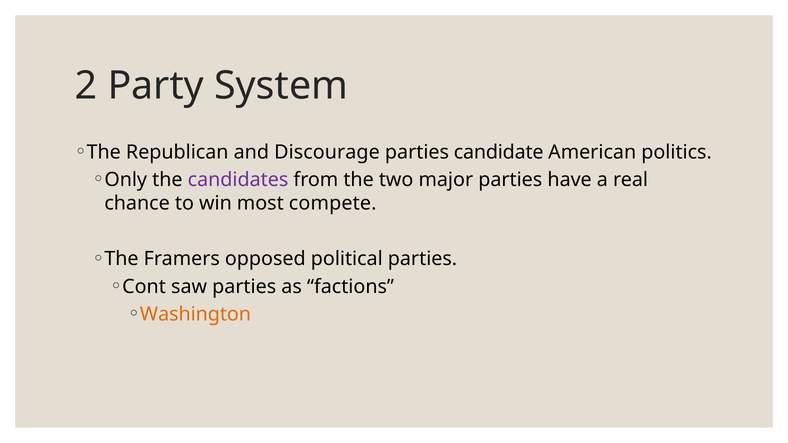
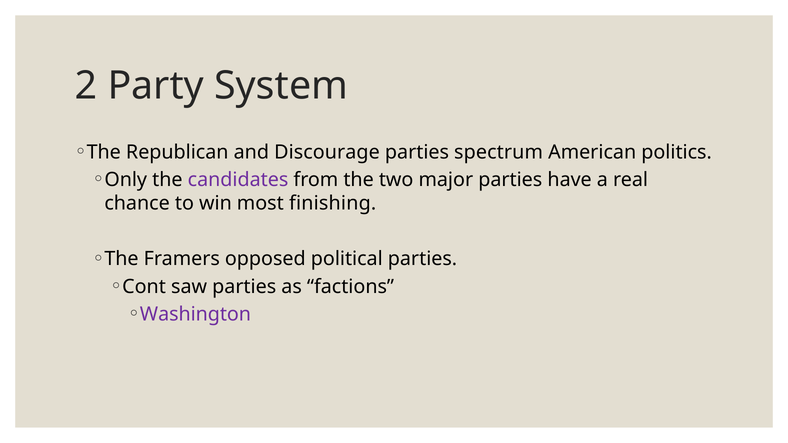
candidate: candidate -> spectrum (499, 152)
compete: compete -> finishing (333, 203)
Washington colour: orange -> purple (195, 314)
